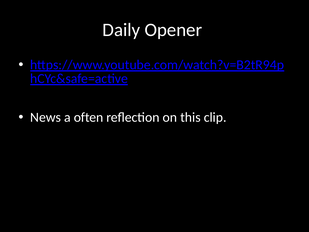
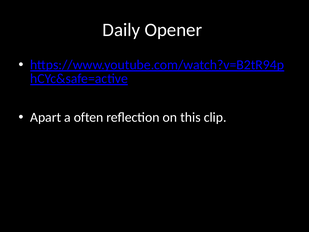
News: News -> Apart (46, 117)
